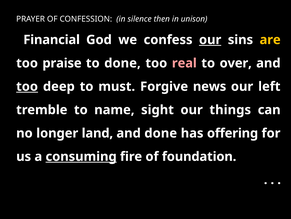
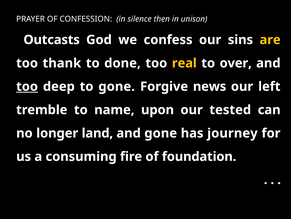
Financial: Financial -> Outcasts (52, 40)
our underline: present -> none (210, 40)
praise: praise -> thank (62, 63)
real colour: pink -> yellow (184, 63)
to must: must -> gone (117, 86)
sight: sight -> upon (158, 110)
things: things -> tested (230, 110)
and done: done -> gone (161, 133)
offering: offering -> journey (232, 133)
consuming underline: present -> none (81, 156)
